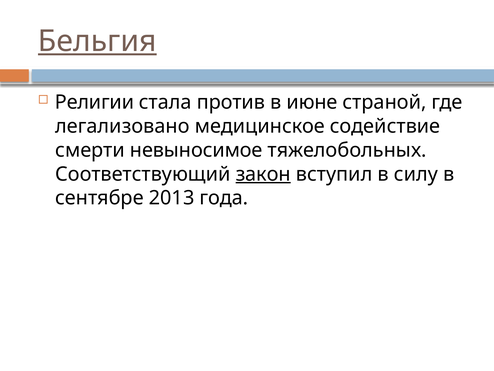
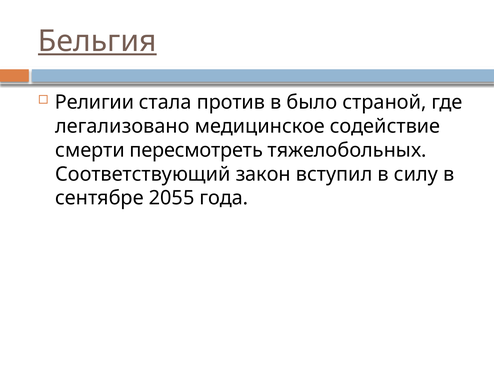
июне: июне -> было (312, 102)
невыносимое: невыносимое -> пересмотреть (196, 150)
закон underline: present -> none (263, 174)
2013: 2013 -> 2055 (172, 198)
